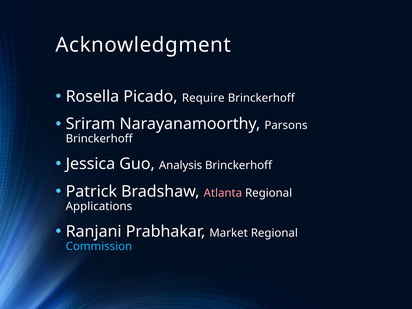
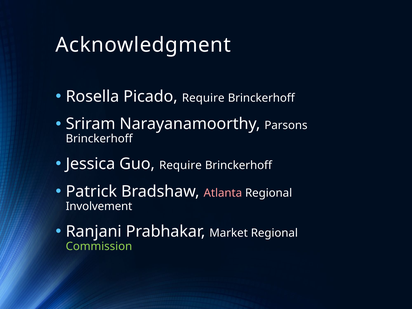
Guo Analysis: Analysis -> Require (180, 165)
Applications: Applications -> Involvement (99, 206)
Commission colour: light blue -> light green (99, 246)
